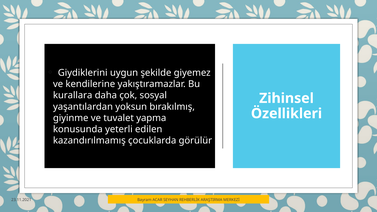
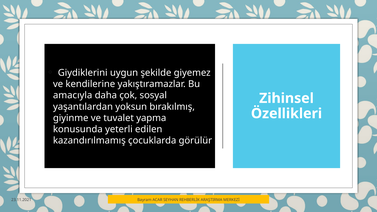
kurallara: kurallara -> amacıyla (73, 95)
